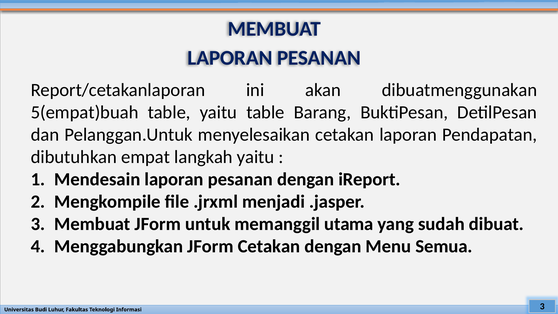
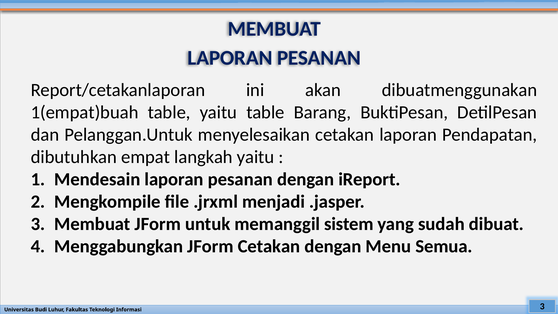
5(empat)buah: 5(empat)buah -> 1(empat)buah (85, 112)
utama: utama -> sistem (349, 224)
